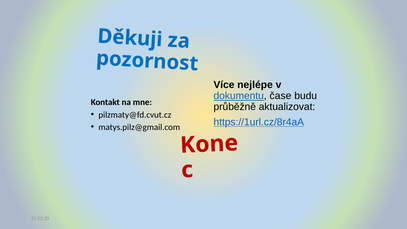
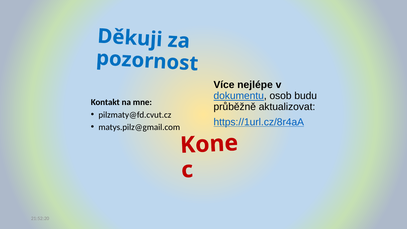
čase: čase -> osob (281, 96)
